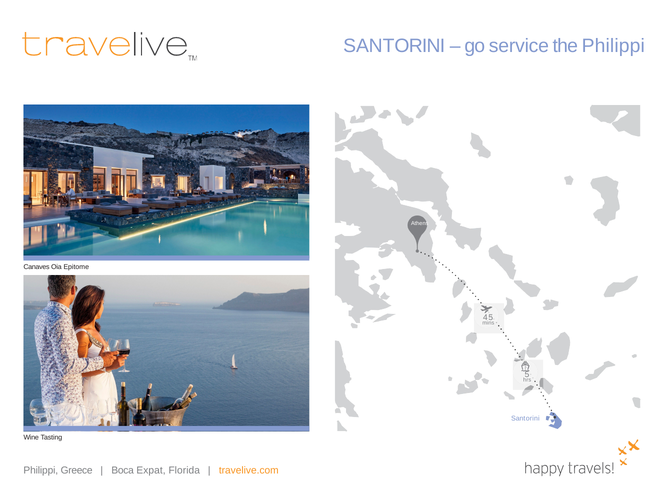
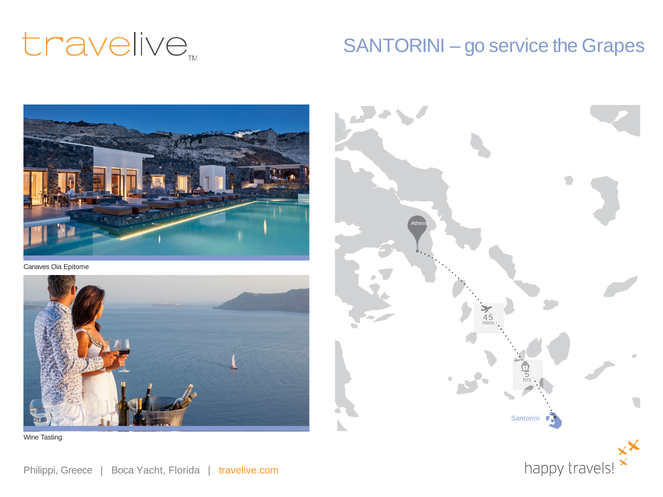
the Philippi: Philippi -> Grapes (613, 46)
Expat: Expat -> Yacht (151, 471)
